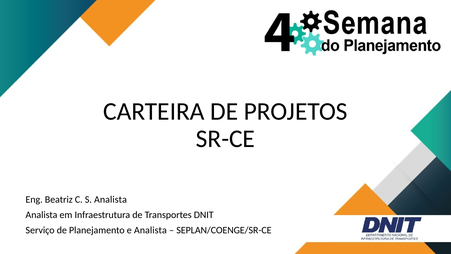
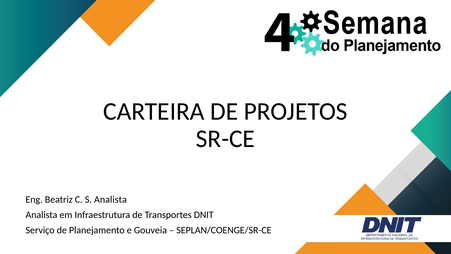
e Analista: Analista -> Gouveia (150, 230)
